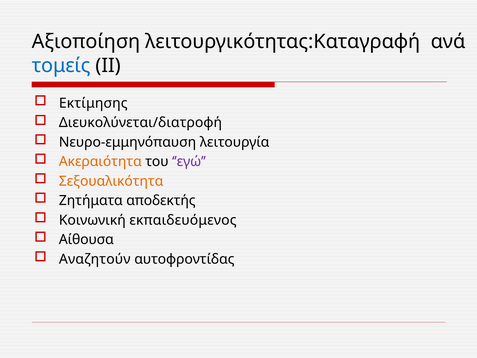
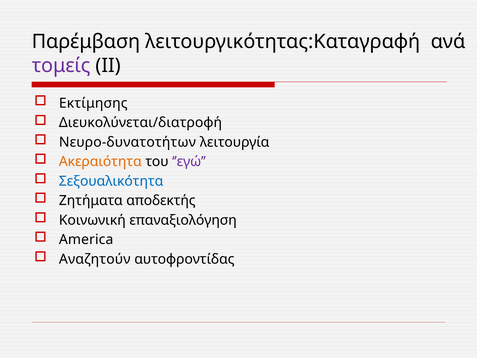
Αξιοποίηση: Αξιοποίηση -> Παρέμβαση (86, 42)
τομείς colour: blue -> purple (61, 65)
Νευρο-εμμηνόπαυση: Νευρο-εμμηνόπαυση -> Νευρο-δυνατοτήτων (127, 142)
Σεξουαλικότητα colour: orange -> blue (111, 181)
εκπαιδευόμενος: εκπαιδευόμενος -> επαναξιολόγηση (183, 220)
Αίθουσα: Αίθουσα -> America (86, 239)
